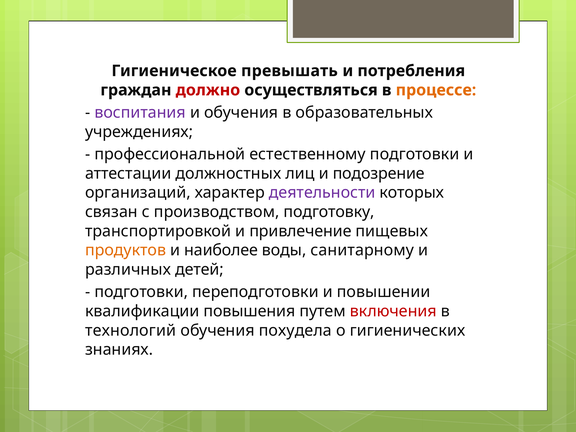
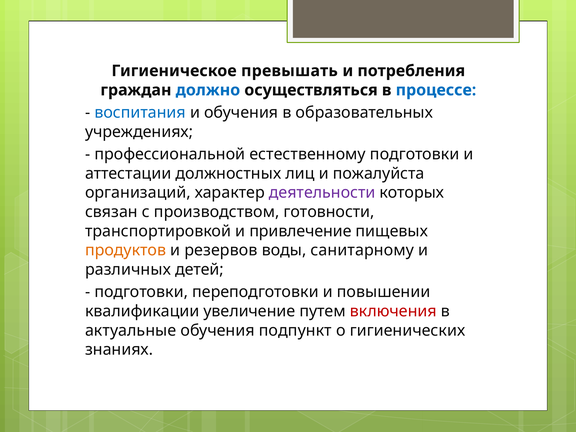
должно colour: red -> blue (208, 90)
процессе colour: orange -> blue (436, 90)
воспитания colour: purple -> blue (140, 113)
подозрение: подозрение -> пожалуйста (379, 173)
подготовку: подготовку -> готовности (329, 212)
наиболее: наиболее -> резервов (221, 250)
повышения: повышения -> увеличение (249, 311)
технологий: технологий -> актуальные (131, 330)
похудела: похудела -> подпункт (295, 330)
